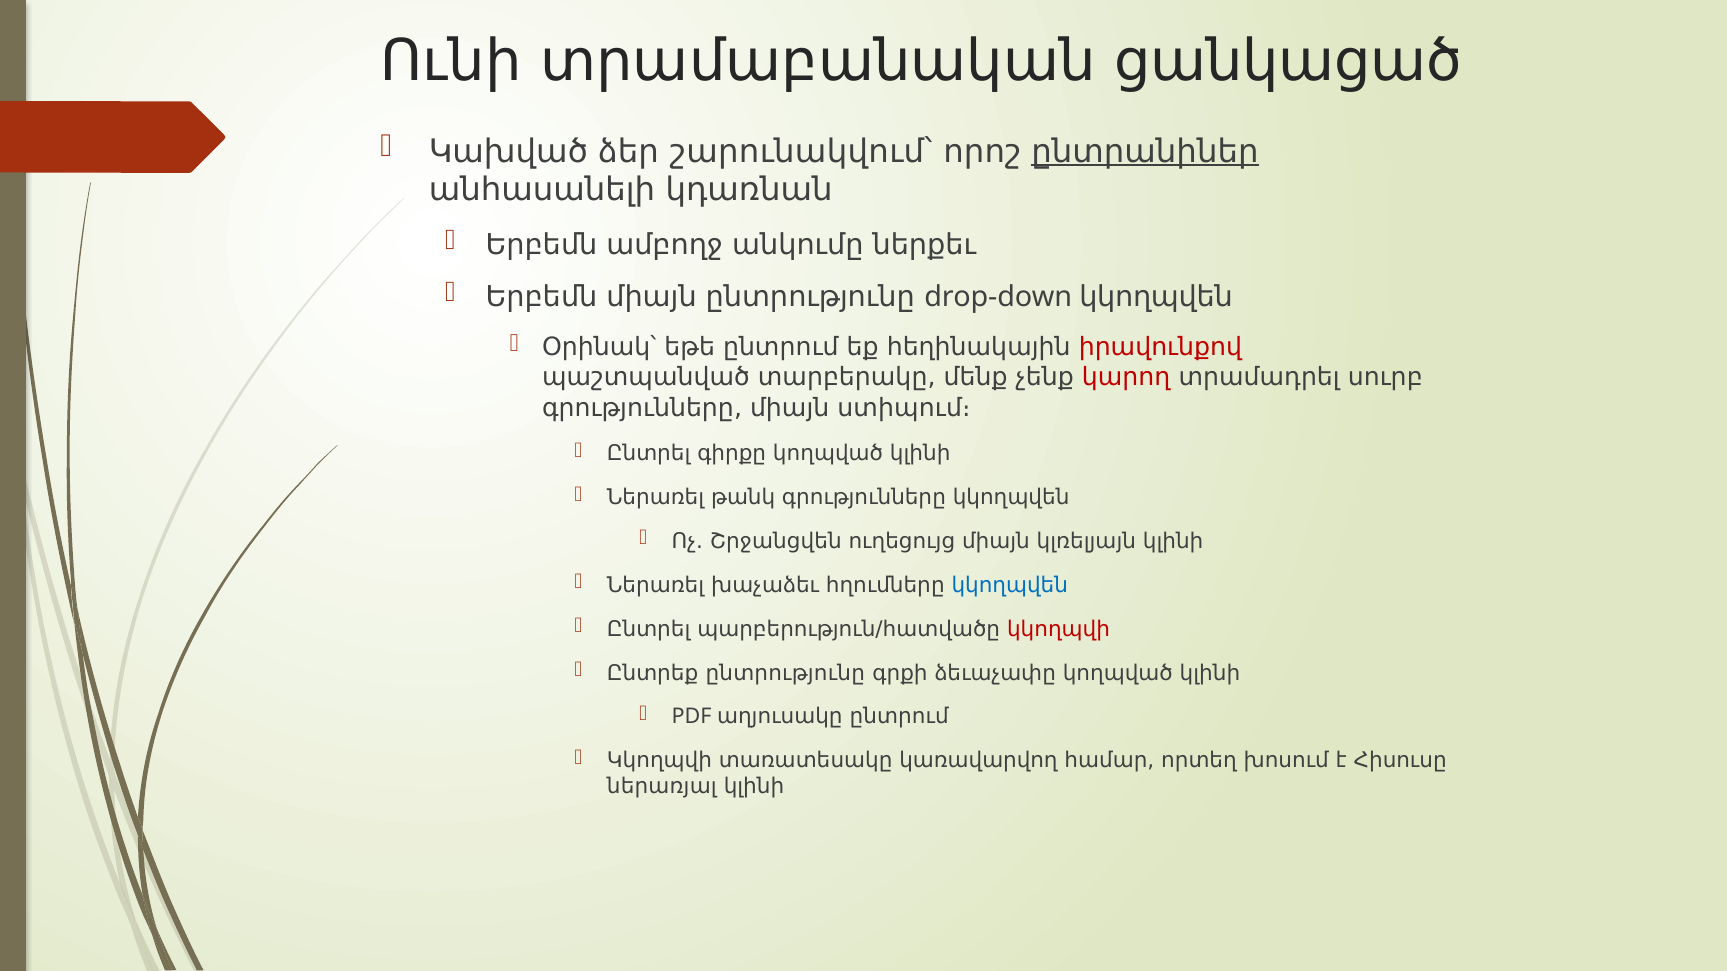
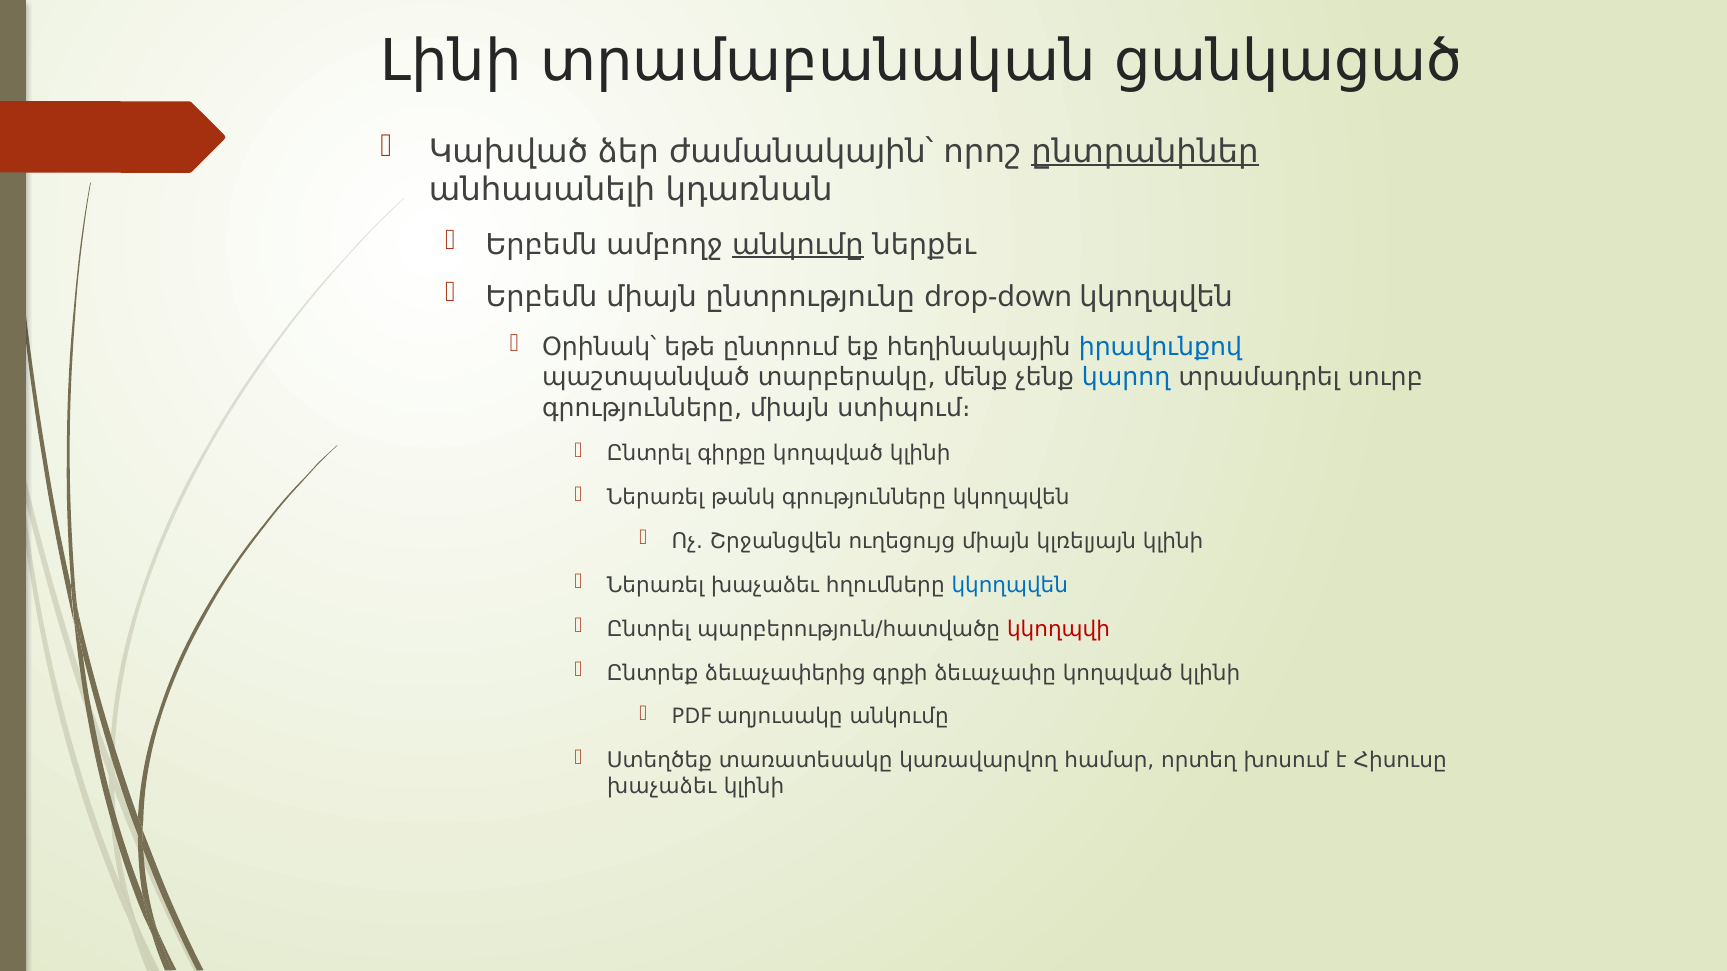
Ունի: Ունի -> Լինի (451, 61)
շարունակվում՝: շարունակվում՝ -> ժամանակային՝ (801, 151)
անկումը underline: none -> present (798, 245)
իրավունքով colour: red -> blue (1160, 347)
կարող colour: red -> blue (1126, 378)
Ընտրեք ընտրությունը: ընտրությունը -> ձեւաչափերից (785, 673)
աղյուսակը ընտրում: ընտրում -> անկումը (899, 717)
Կկողպվի: Կկողպվի -> Ստեղծեք (659, 761)
ներառյալ: ներառյալ -> խաչաձեւ (662, 787)
